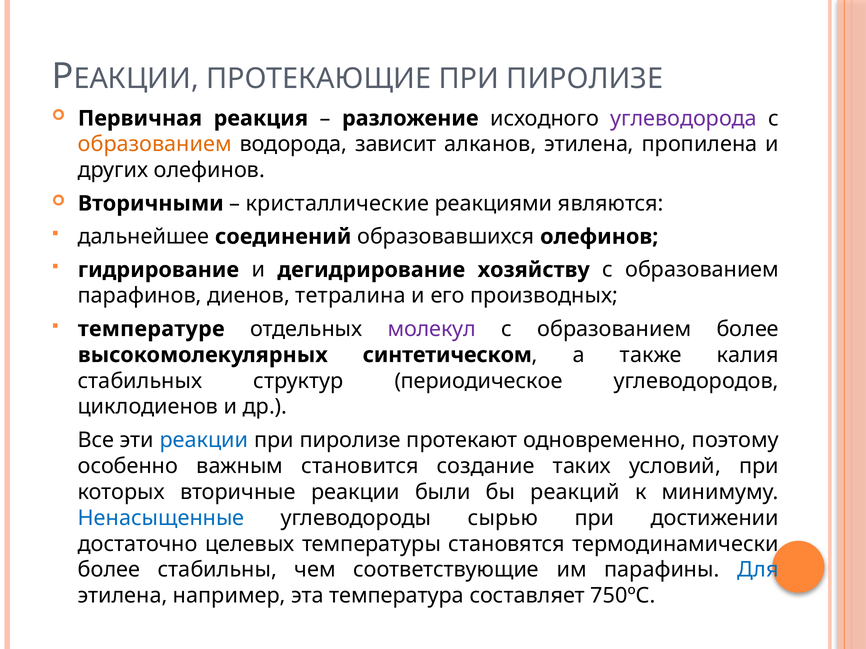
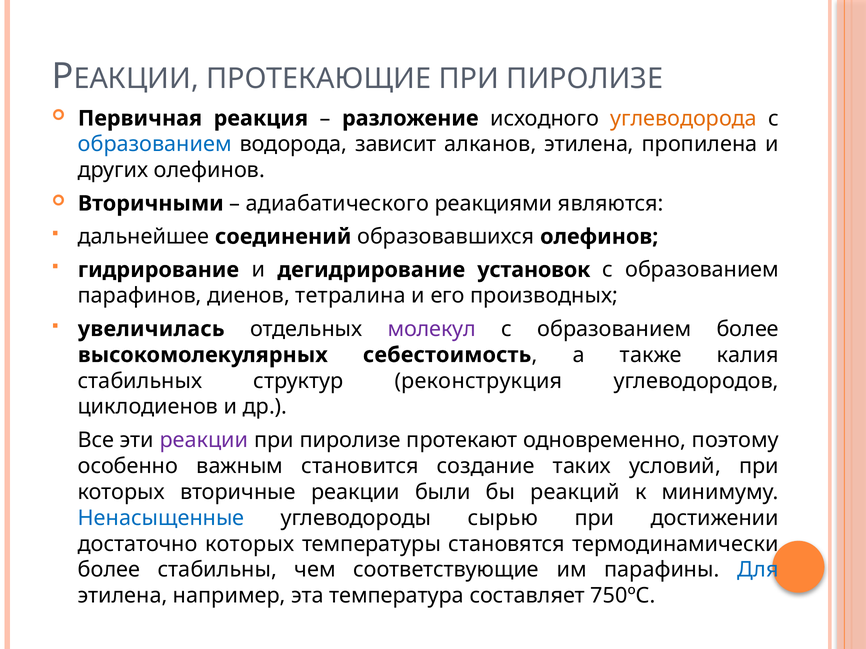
углеводорода colour: purple -> orange (684, 118)
образованием colour: orange -> blue (155, 144)
кристаллические: кристаллические -> адиабатического (337, 204)
хозяйству: хозяйству -> установок (534, 270)
температуре: температуре -> увеличилась (151, 329)
синтетическом: синтетическом -> себестоимость (447, 355)
периодическое: периодическое -> реконструкция (478, 381)
реакции colour: blue -> purple (204, 440)
достаточно целевых: целевых -> которых (250, 544)
